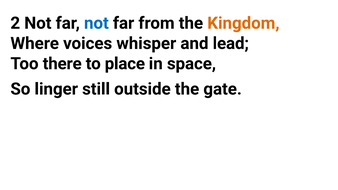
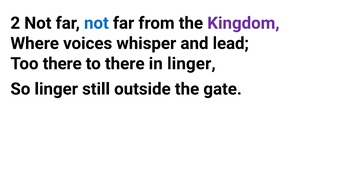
Kingdom colour: orange -> purple (243, 23)
to place: place -> there (125, 64)
in space: space -> linger (191, 64)
